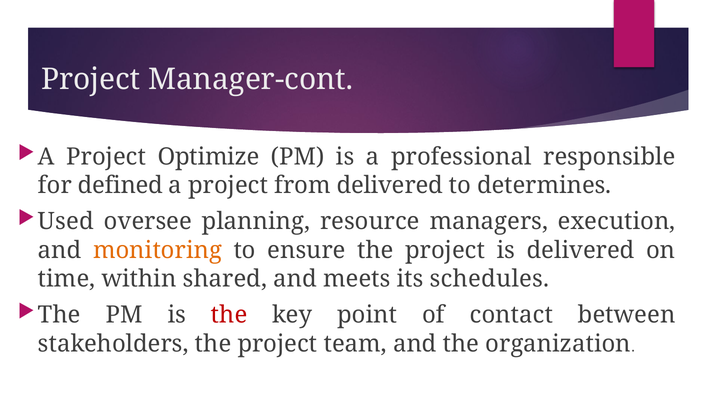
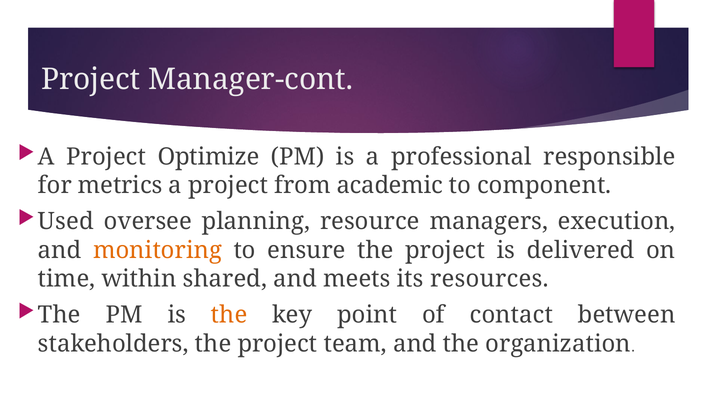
defined: defined -> metrics (120, 185)
from delivered: delivered -> academic (390, 185)
determines: determines -> component (544, 185)
schedules: schedules -> resources (490, 279)
the colour: red -> orange (229, 315)
